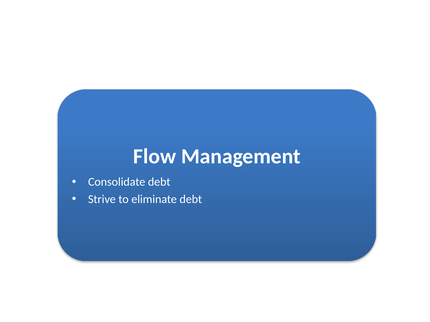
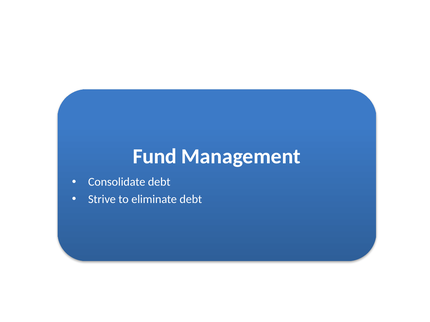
Flow: Flow -> Fund (155, 157)
